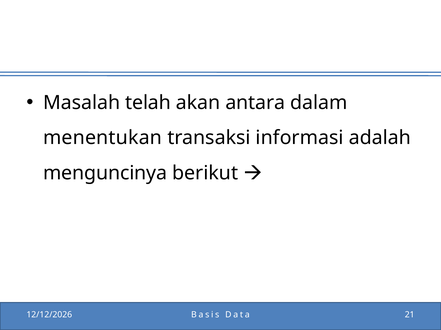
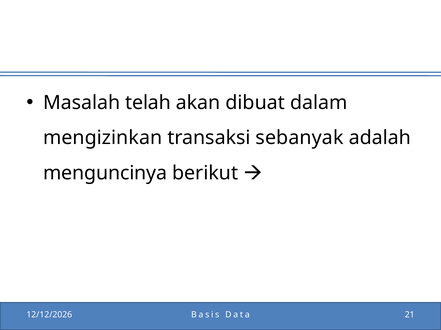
antara: antara -> dibuat (255, 103)
menentukan: menentukan -> mengizinkan (103, 138)
informasi: informasi -> sebanyak (300, 138)
